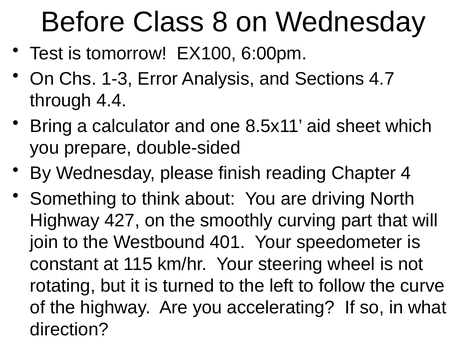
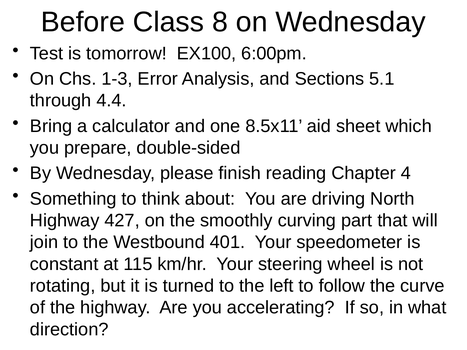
4.7: 4.7 -> 5.1 (382, 79)
